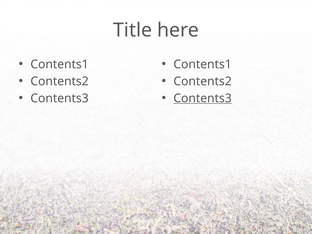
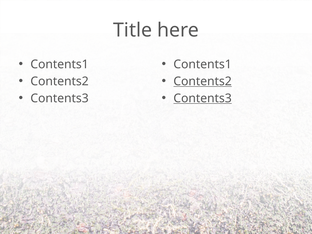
Contents2 underline: none -> present (203, 81)
